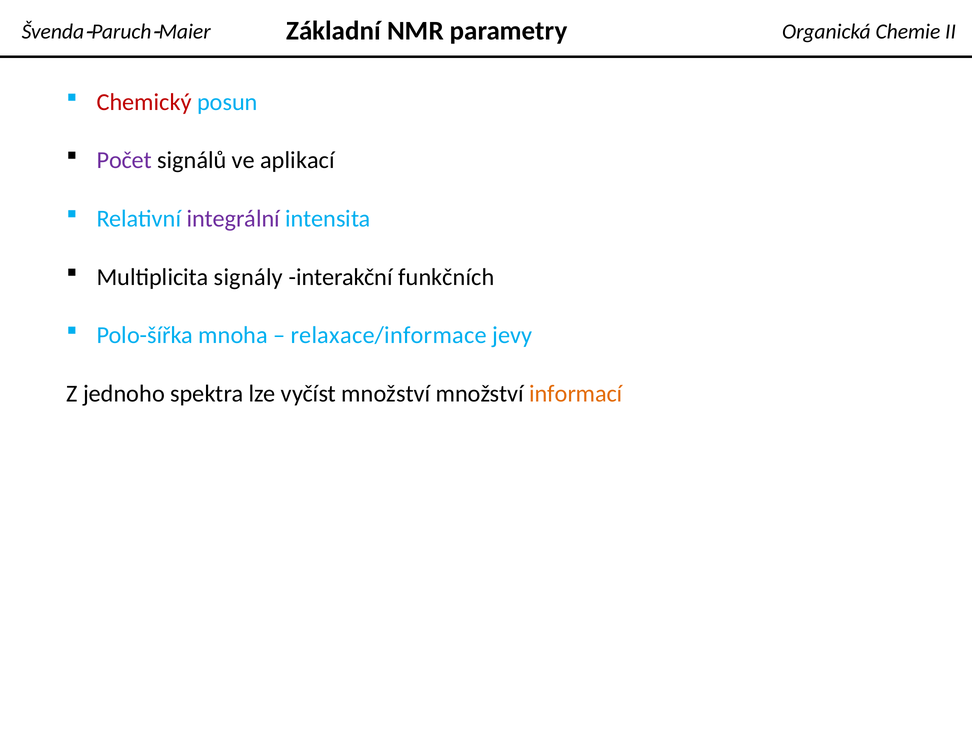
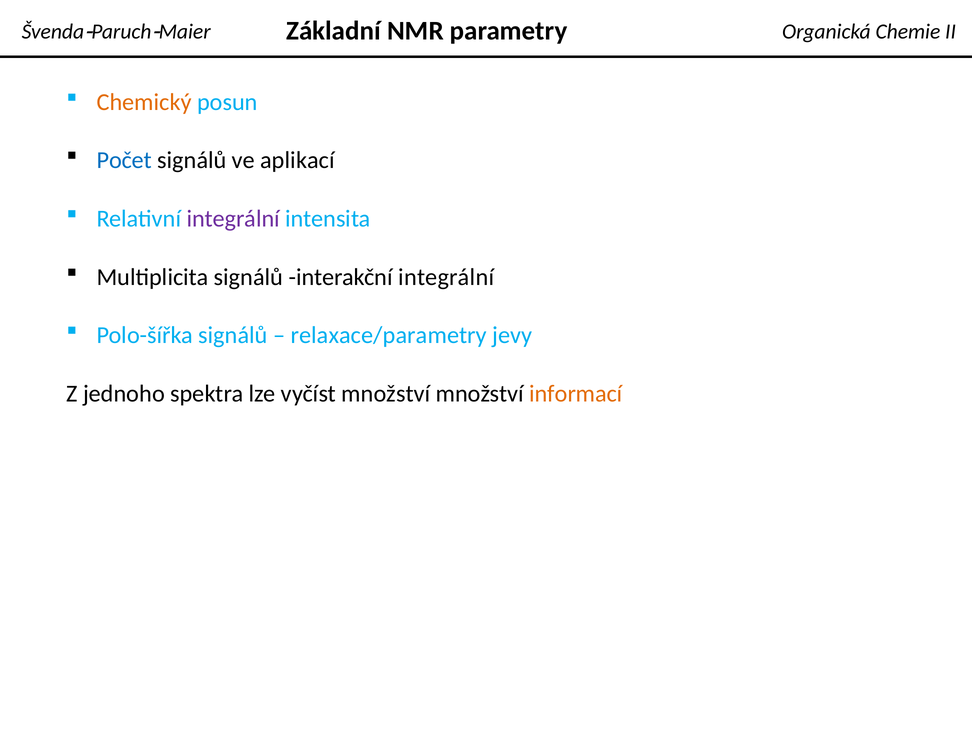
Chemický colour: red -> orange (144, 102)
Počet colour: purple -> blue (124, 160)
Multiplicita signály: signály -> signálů (248, 277)
interakční funkčních: funkčních -> integrální (446, 277)
Polo-šířka mnoha: mnoha -> signálů (233, 335)
relaxace/informace: relaxace/informace -> relaxace/parametry (389, 335)
